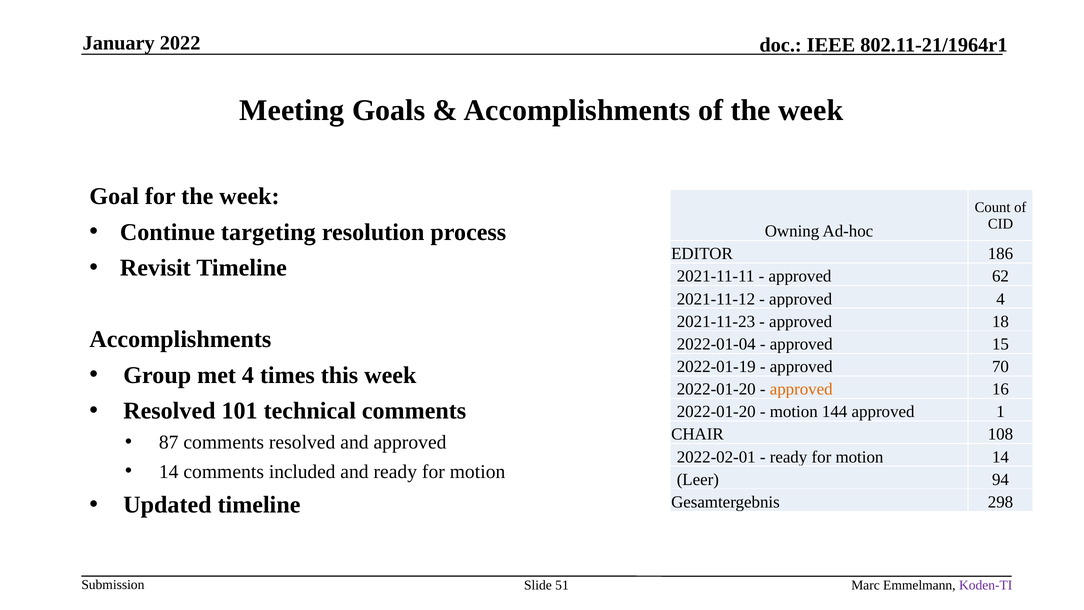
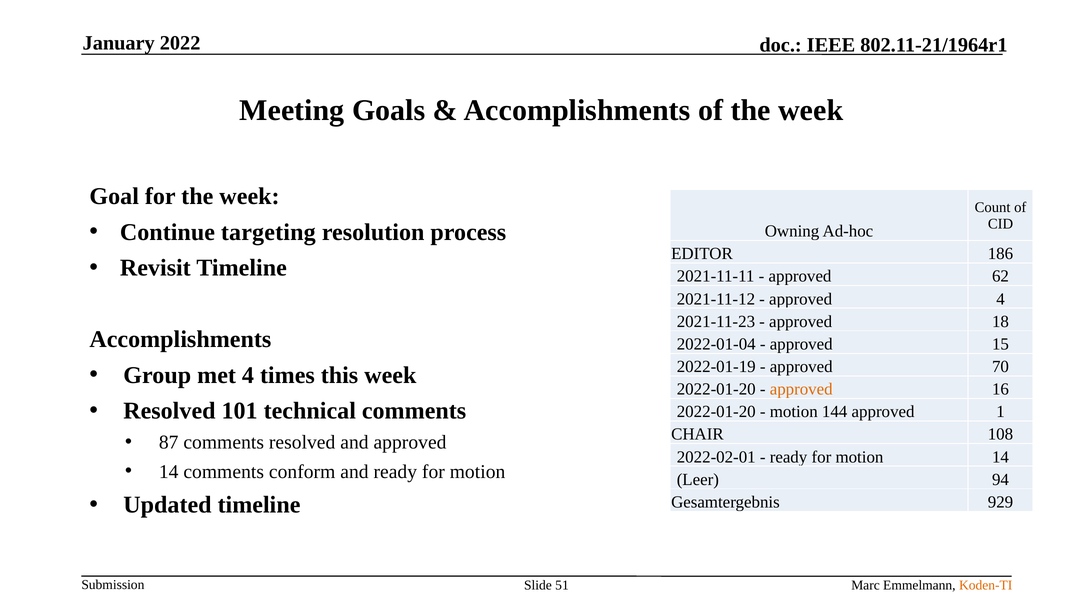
included: included -> conform (302, 471)
298: 298 -> 929 (1001, 502)
Koden-TI colour: purple -> orange (986, 585)
